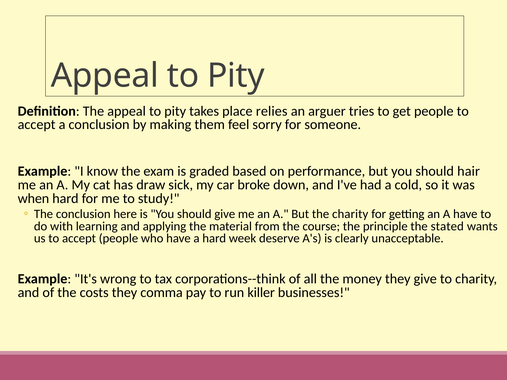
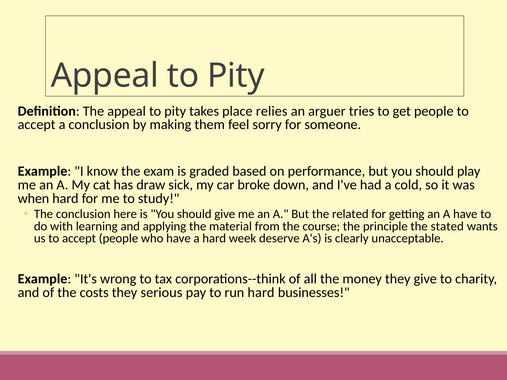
hair: hair -> play (469, 171)
the charity: charity -> related (350, 214)
comma: comma -> serious (161, 293)
run killer: killer -> hard (261, 293)
